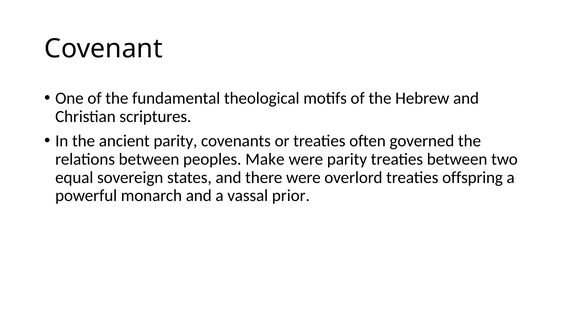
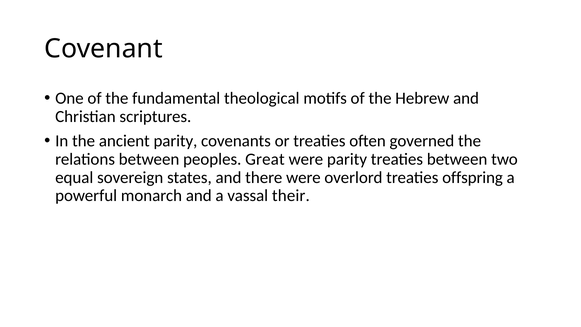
Make: Make -> Great (265, 159)
prior: prior -> their (291, 196)
